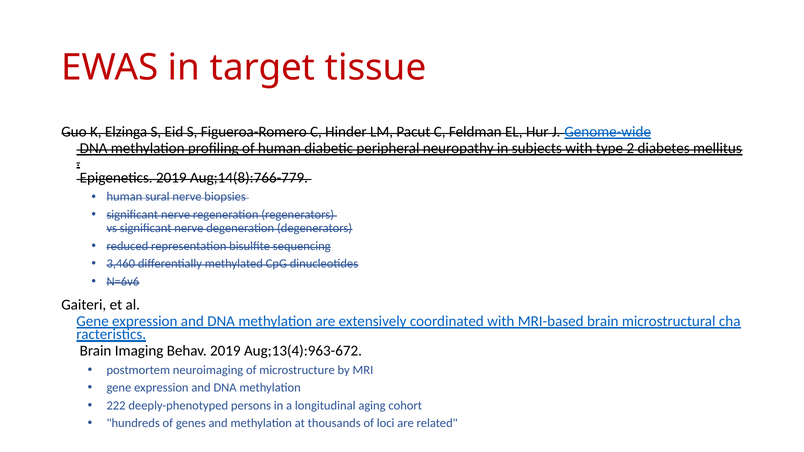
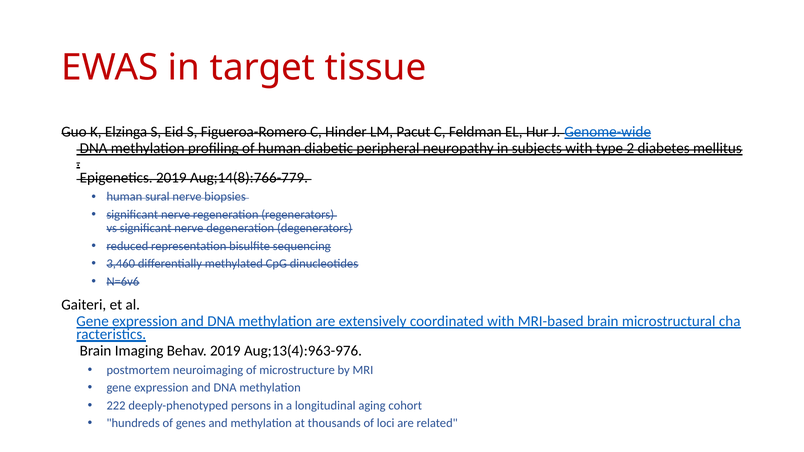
Aug;13(4):963-672: Aug;13(4):963-672 -> Aug;13(4):963-976 (303, 351)
